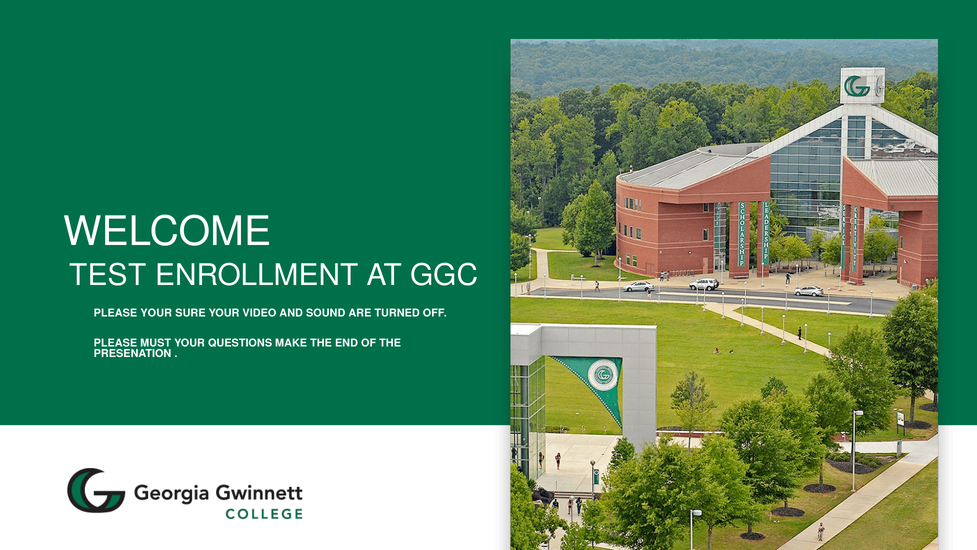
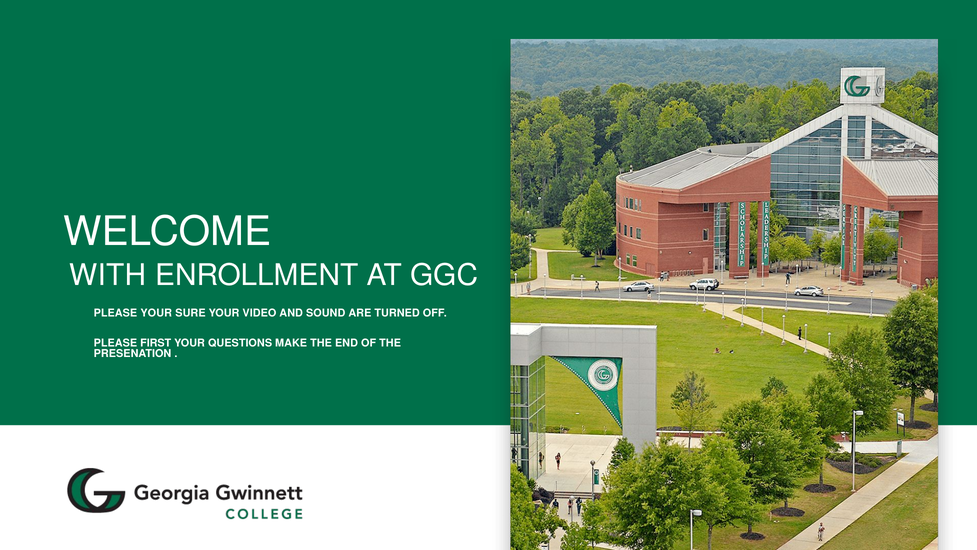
TEST: TEST -> WITH (108, 275)
MUST: MUST -> FIRST (156, 343)
